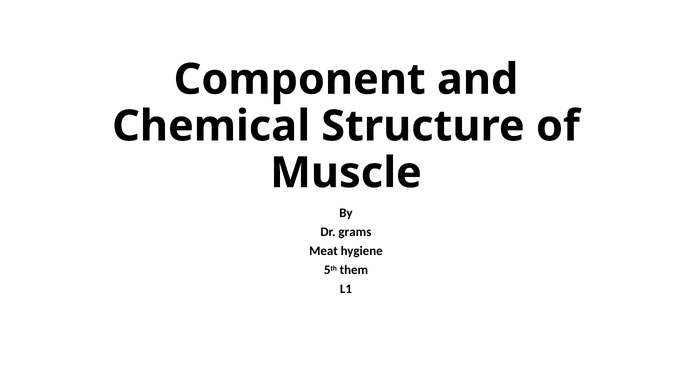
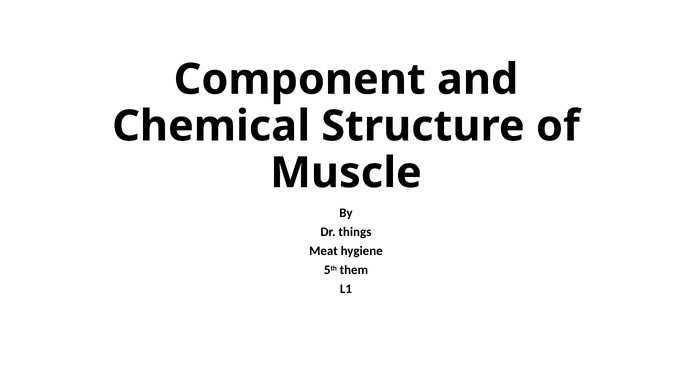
grams: grams -> things (355, 232)
